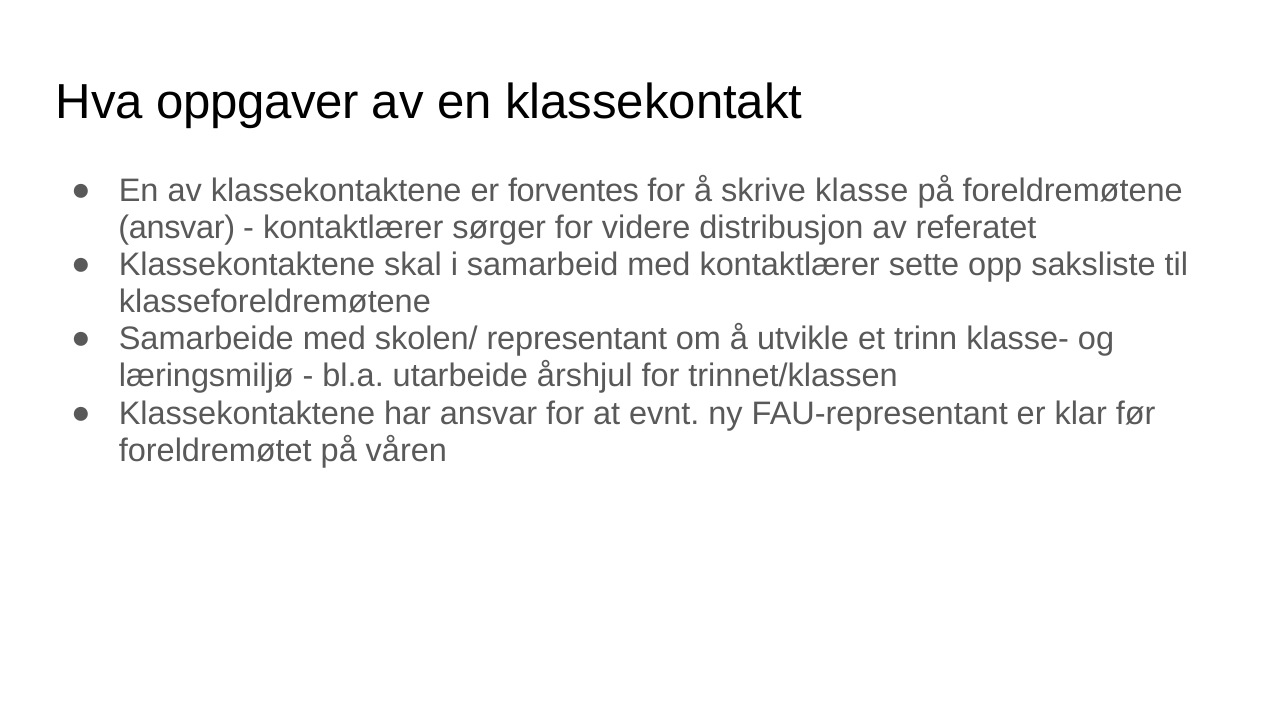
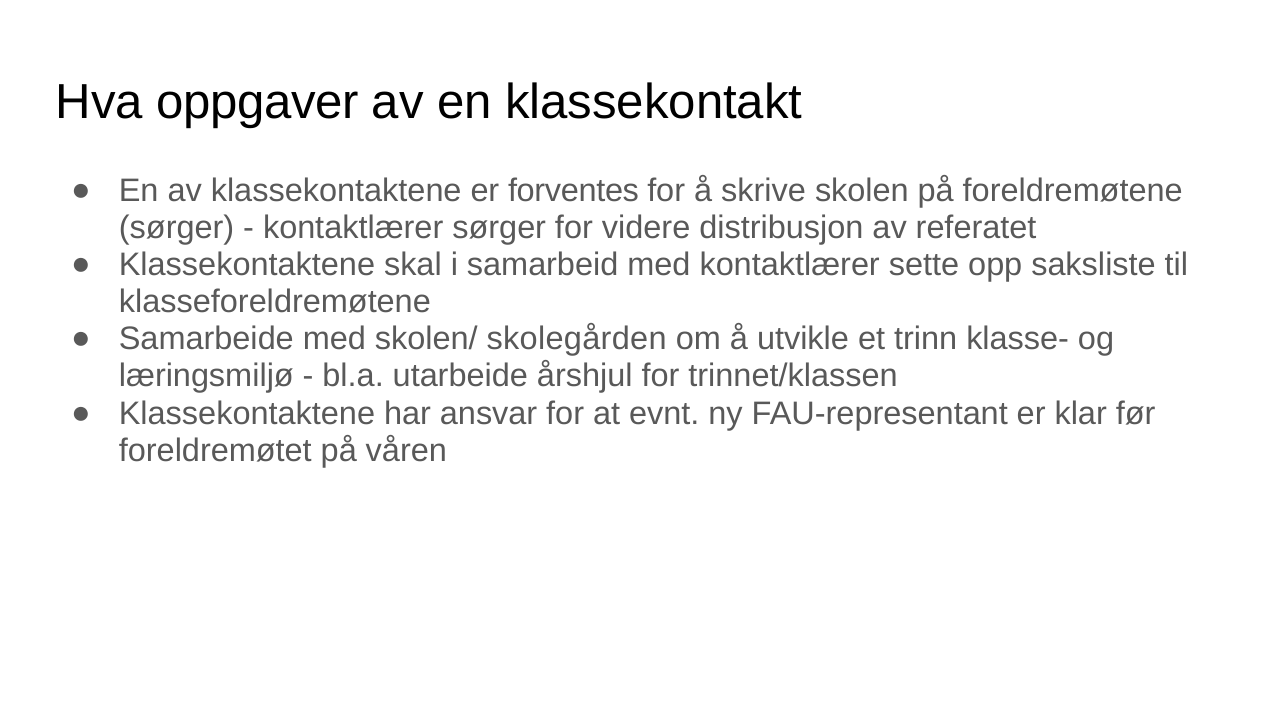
klasse: klasse -> skolen (862, 191)
ansvar: ansvar -> sørger (177, 228)
representant: representant -> skolegården (577, 339)
